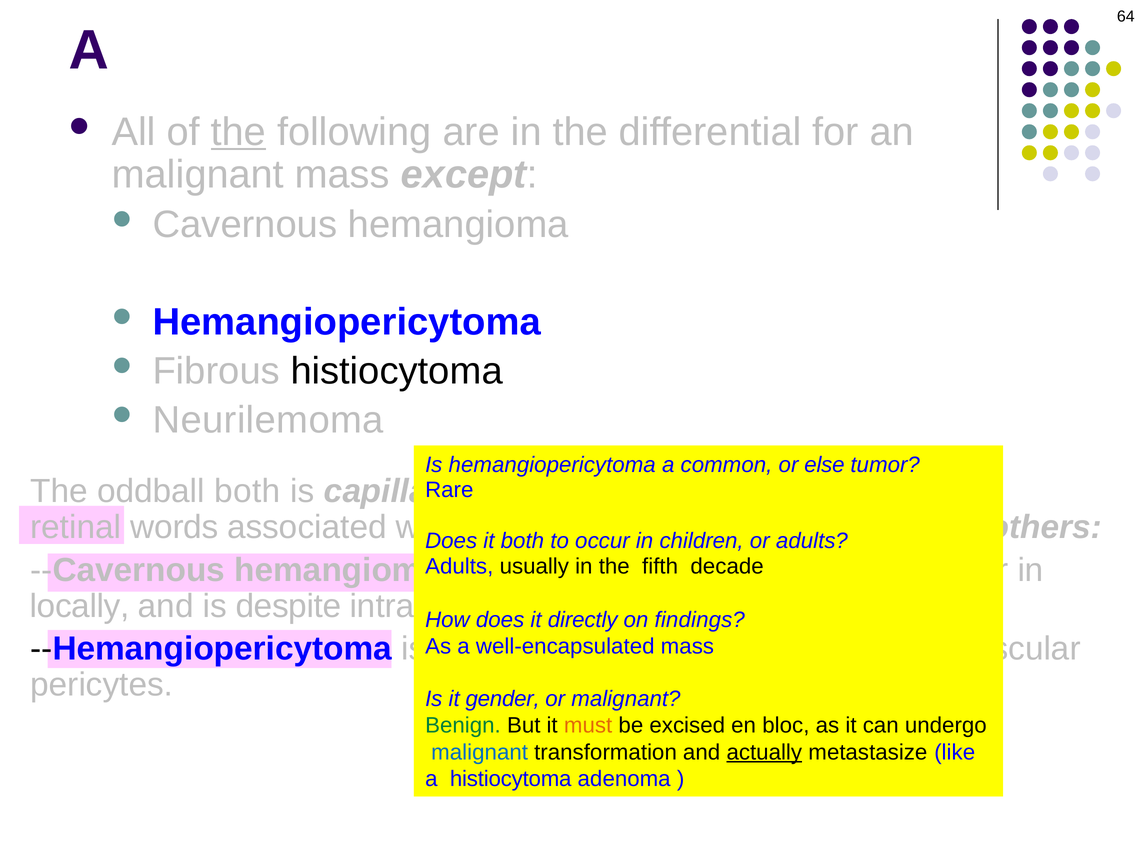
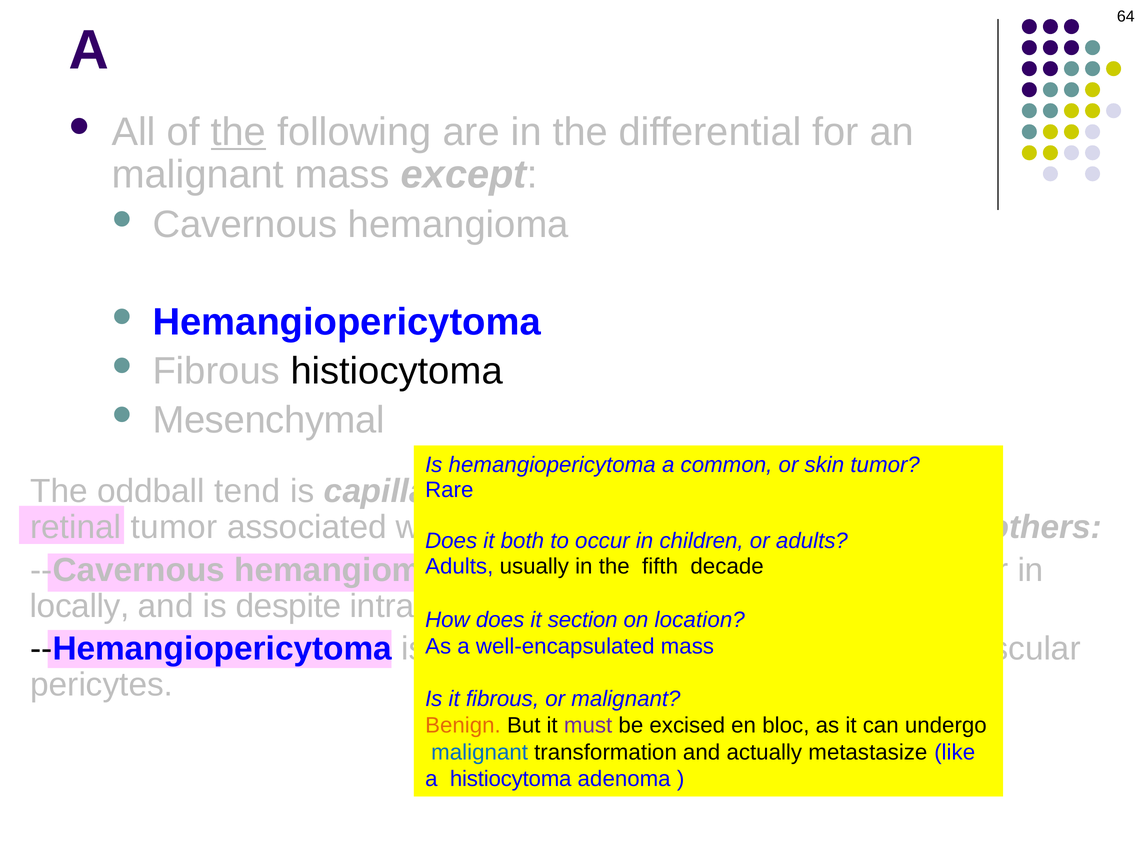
Neurilemoma: Neurilemoma -> Mesenchymal (269, 420)
else: else -> skin (824, 465)
oddball both: both -> tend (247, 491)
retinal words: words -> tumor (174, 528)
directly: directly -> section (583, 620)
findings: findings -> location (700, 620)
it gender: gender -> fibrous (502, 699)
Benign colour: green -> orange (463, 726)
must colour: orange -> purple (588, 726)
actually underline: present -> none (764, 753)
